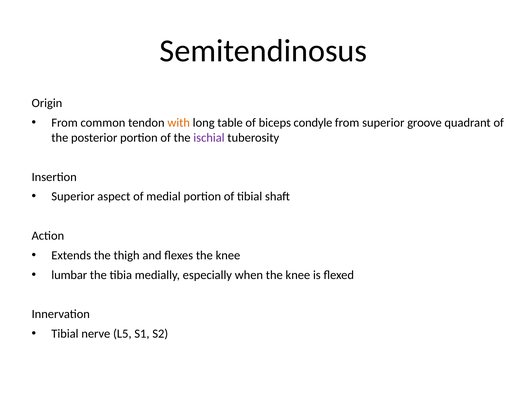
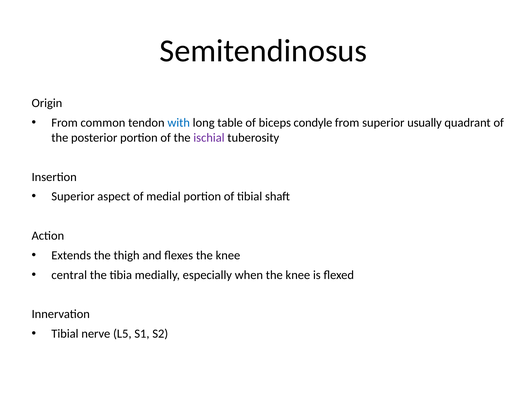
with colour: orange -> blue (179, 123)
groove: groove -> usually (425, 123)
lumbar: lumbar -> central (69, 275)
